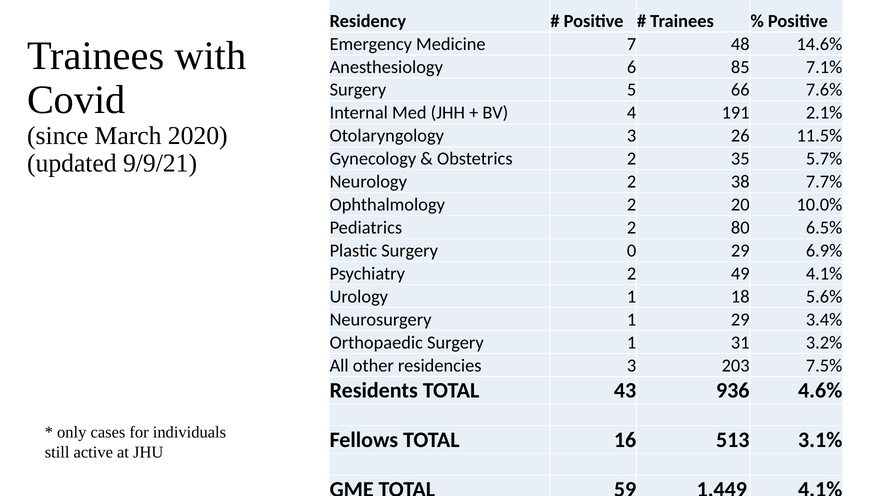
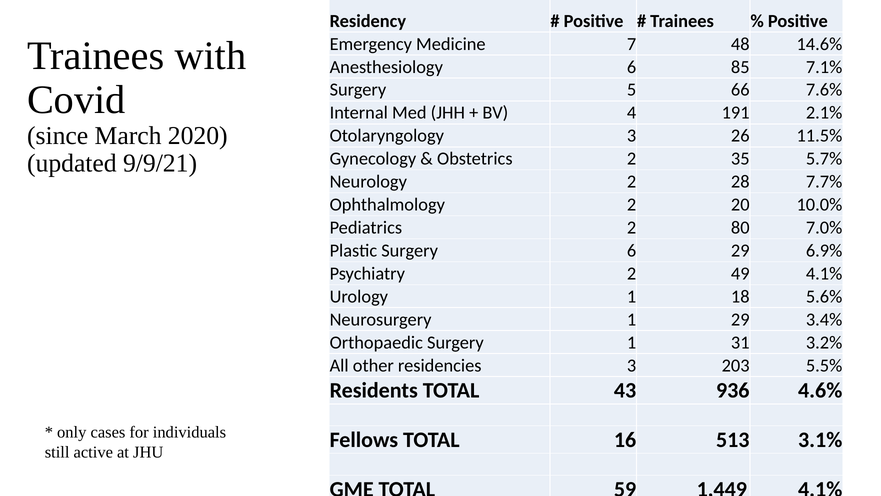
38: 38 -> 28 (740, 182)
6.5%: 6.5% -> 7.0% (824, 227)
Surgery 0: 0 -> 6 (632, 250)
7.5%: 7.5% -> 5.5% (824, 365)
